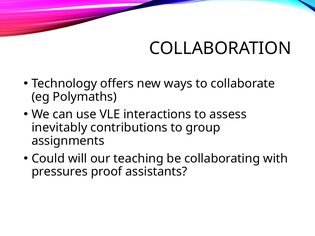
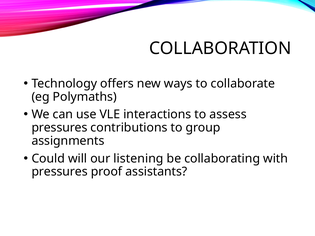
inevitably: inevitably -> pressures (59, 128)
teaching: teaching -> listening (138, 159)
